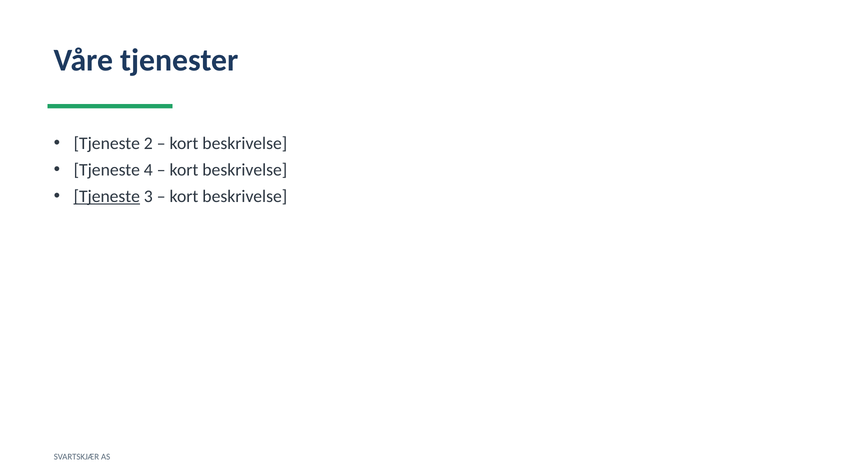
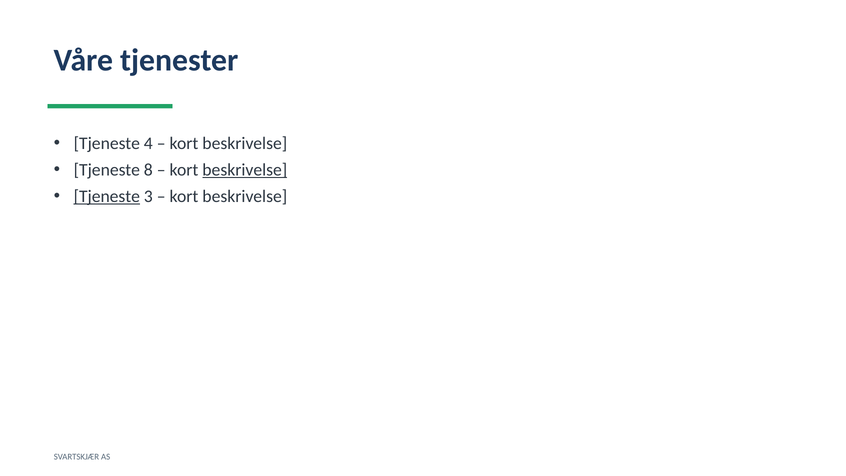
2: 2 -> 4 (148, 143)
4: 4 -> 8 (148, 170)
beskrivelse underline: none -> present (245, 170)
